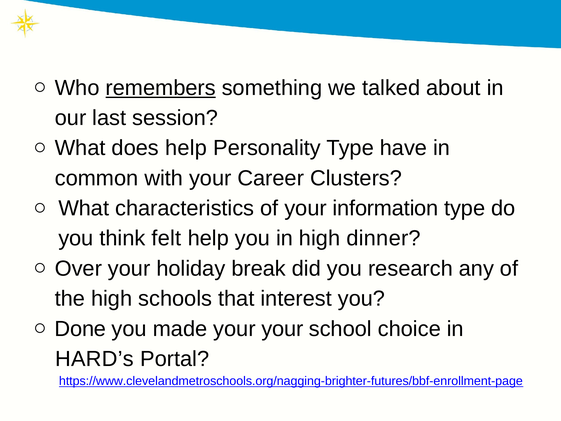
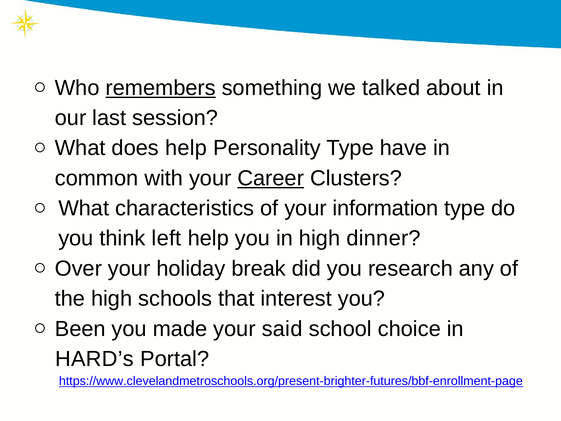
Career underline: none -> present (271, 178)
felt: felt -> left (166, 238)
Done: Done -> Been (80, 329)
your your: your -> said (282, 329)
https://www.clevelandmetroschools.org/nagging-brighter-futures/bbf-enrollment-page: https://www.clevelandmetroschools.org/nagging-brighter-futures/bbf-enrollment-page -> https://www.clevelandmetroschools.org/present-brighter-futures/bbf-enrollment-page (291, 381)
